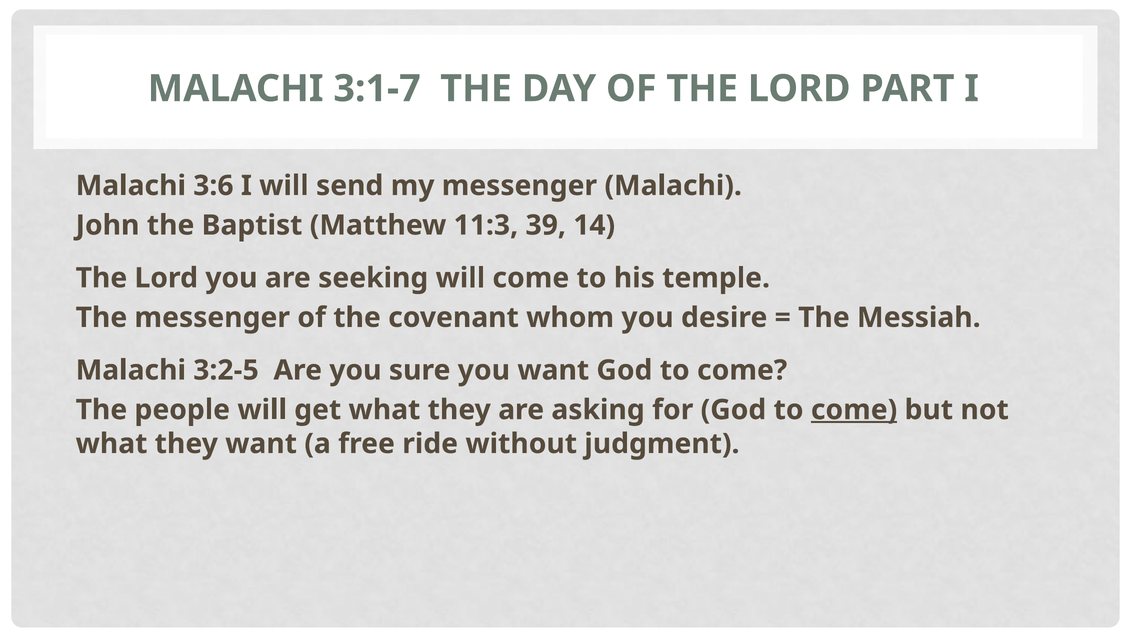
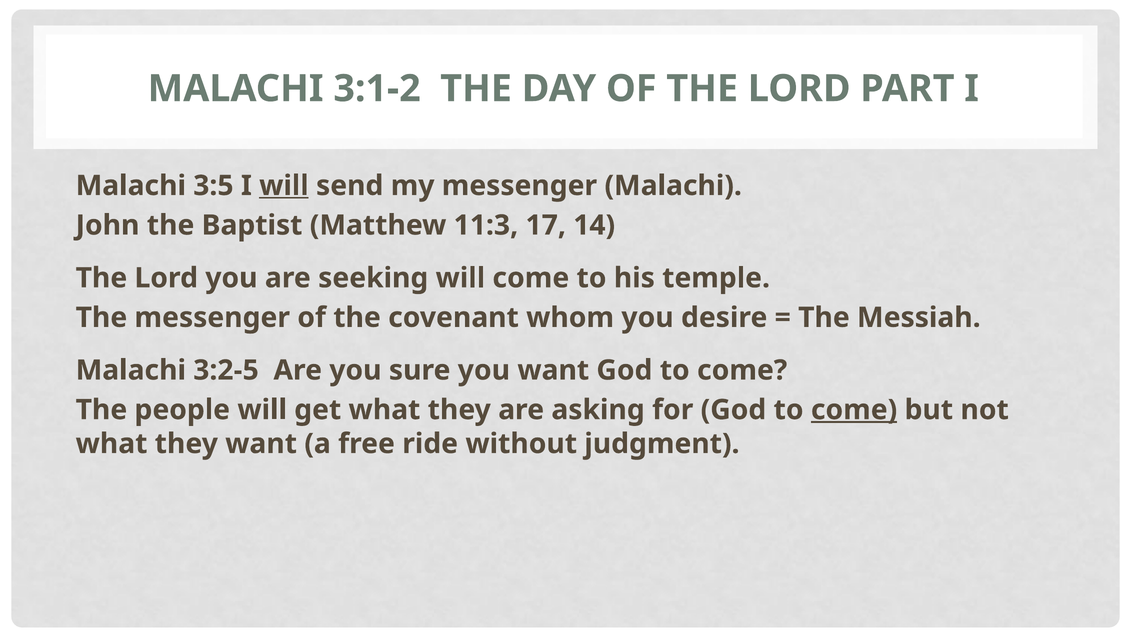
3:1-7: 3:1-7 -> 3:1-2 (377, 89)
3:6: 3:6 -> 3:5 (213, 186)
will underline: none -> present (284, 186)
39: 39 -> 17 (546, 225)
